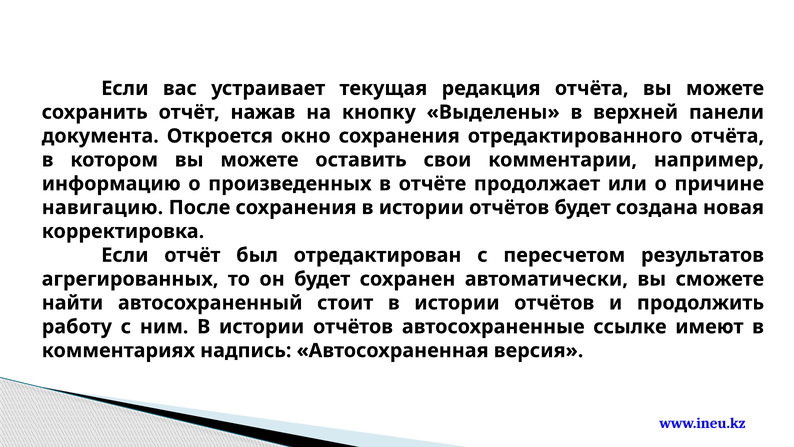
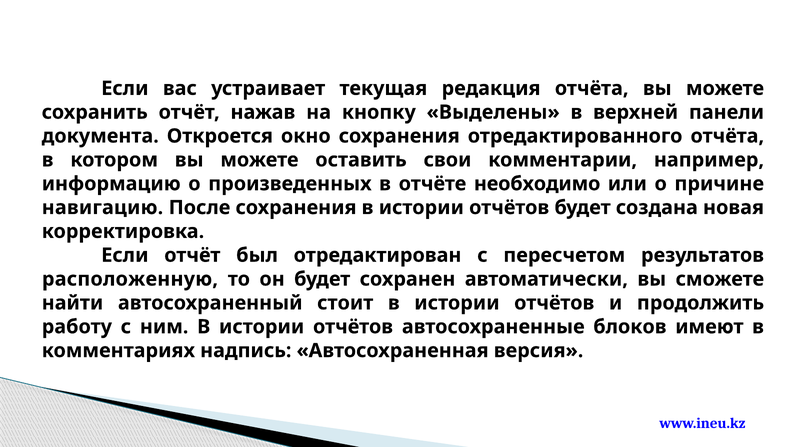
продолжает: продолжает -> необходимо (537, 184)
агрегированных: агрегированных -> расположенную (130, 279)
ссылке: ссылке -> блоков (630, 326)
